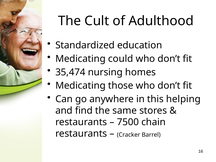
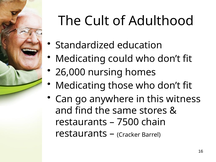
35,474: 35,474 -> 26,000 (70, 72)
helping: helping -> witness (183, 99)
